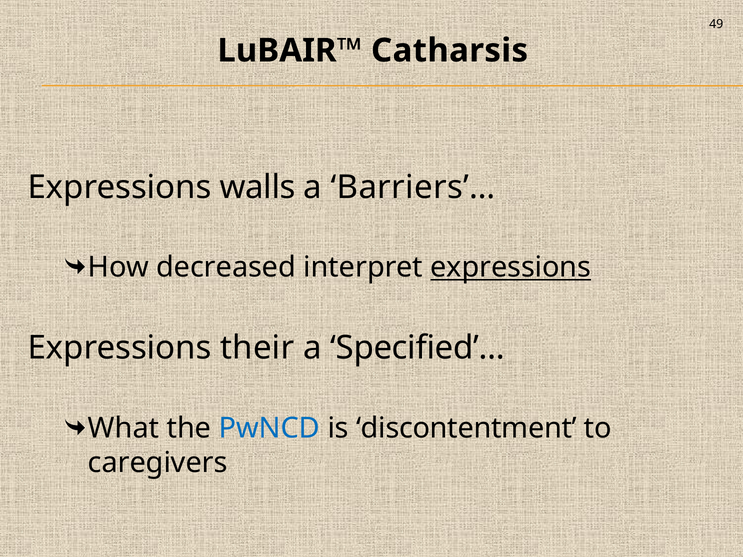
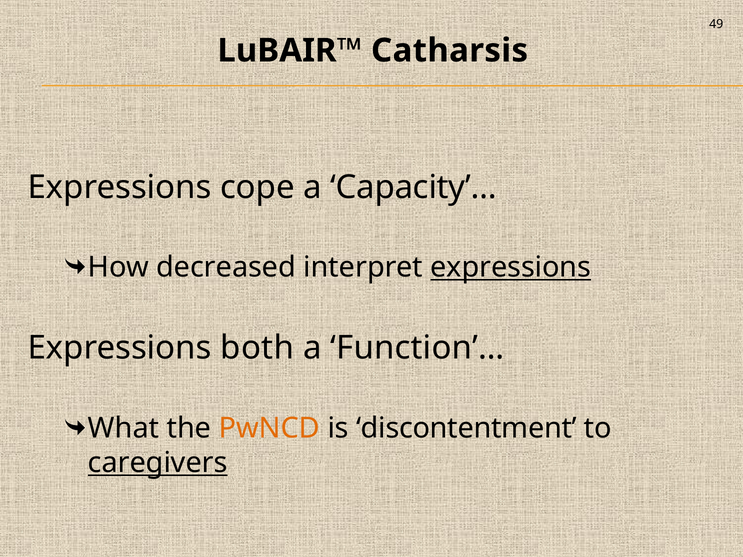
walls: walls -> cope (257, 187)
Barriers’…: Barriers’… -> Capacity’… (413, 187)
their: their -> both (257, 348)
Specified’…: Specified’… -> Function’… (417, 348)
PwNCD colour: blue -> orange (269, 428)
caregivers underline: none -> present (158, 463)
